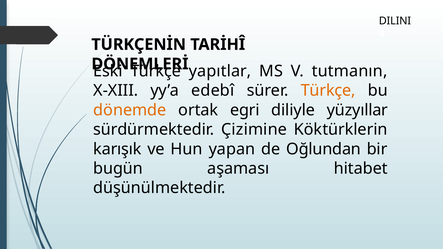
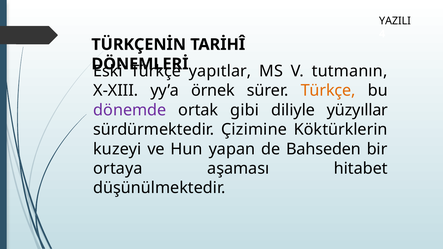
DILINI: DILINI -> YAZILI (395, 21)
edebî: edebî -> örnek (213, 91)
dönemde colour: orange -> purple (130, 110)
egri: egri -> gibi (245, 110)
karışık: karışık -> kuzeyi (117, 149)
Oğlundan: Oğlundan -> Bahseden (324, 149)
bugün: bugün -> ortaya (118, 168)
